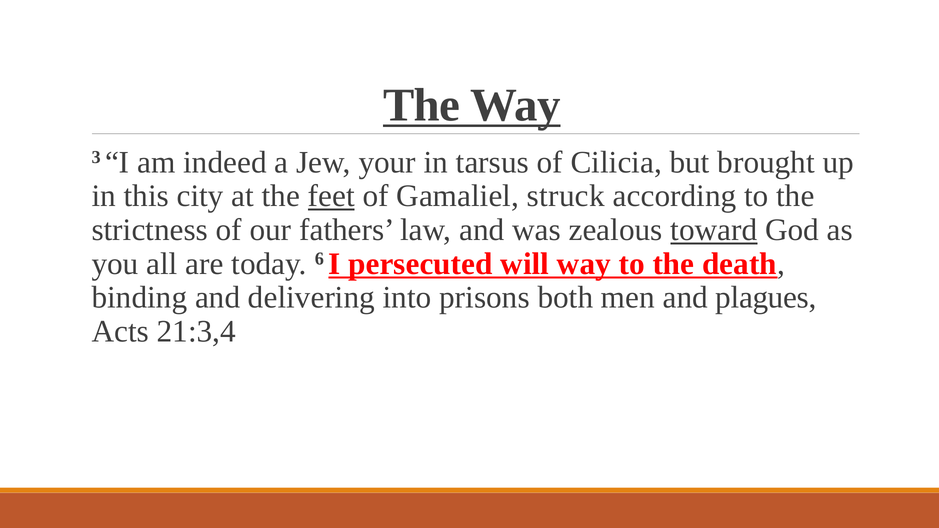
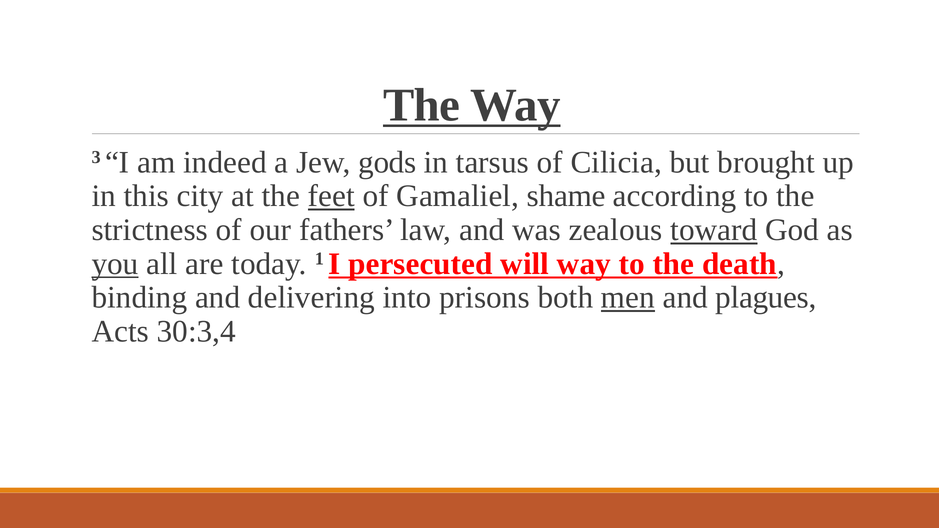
your: your -> gods (387, 162)
struck: struck -> shame (566, 196)
you underline: none -> present (115, 264)
6: 6 -> 1 (319, 259)
men underline: none -> present (628, 298)
21:3,4: 21:3,4 -> 30:3,4 (196, 332)
